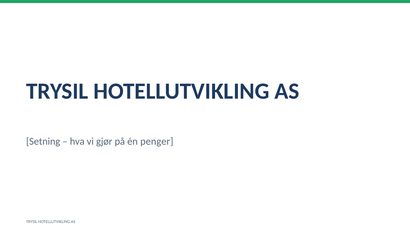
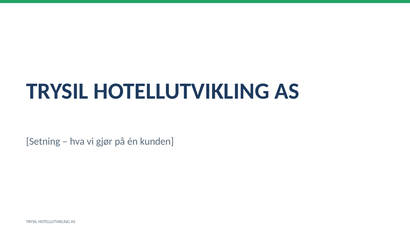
penger: penger -> kunden (157, 141)
